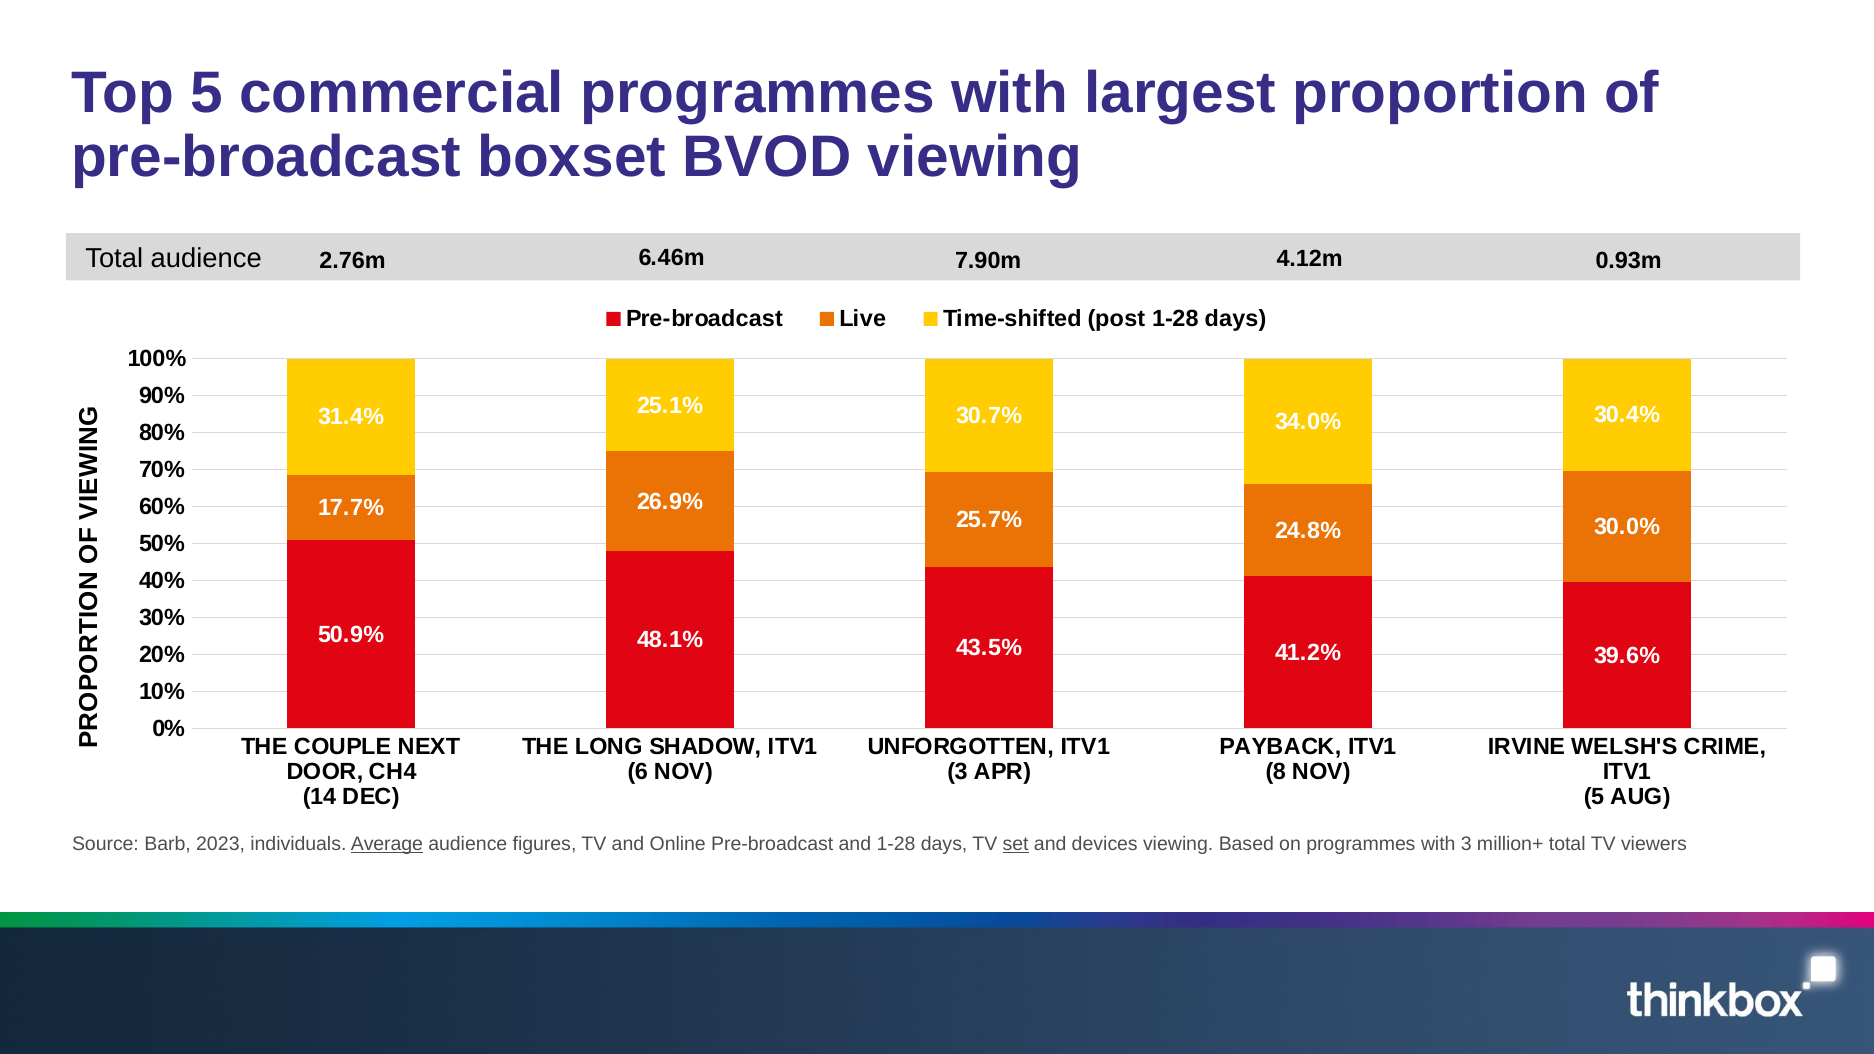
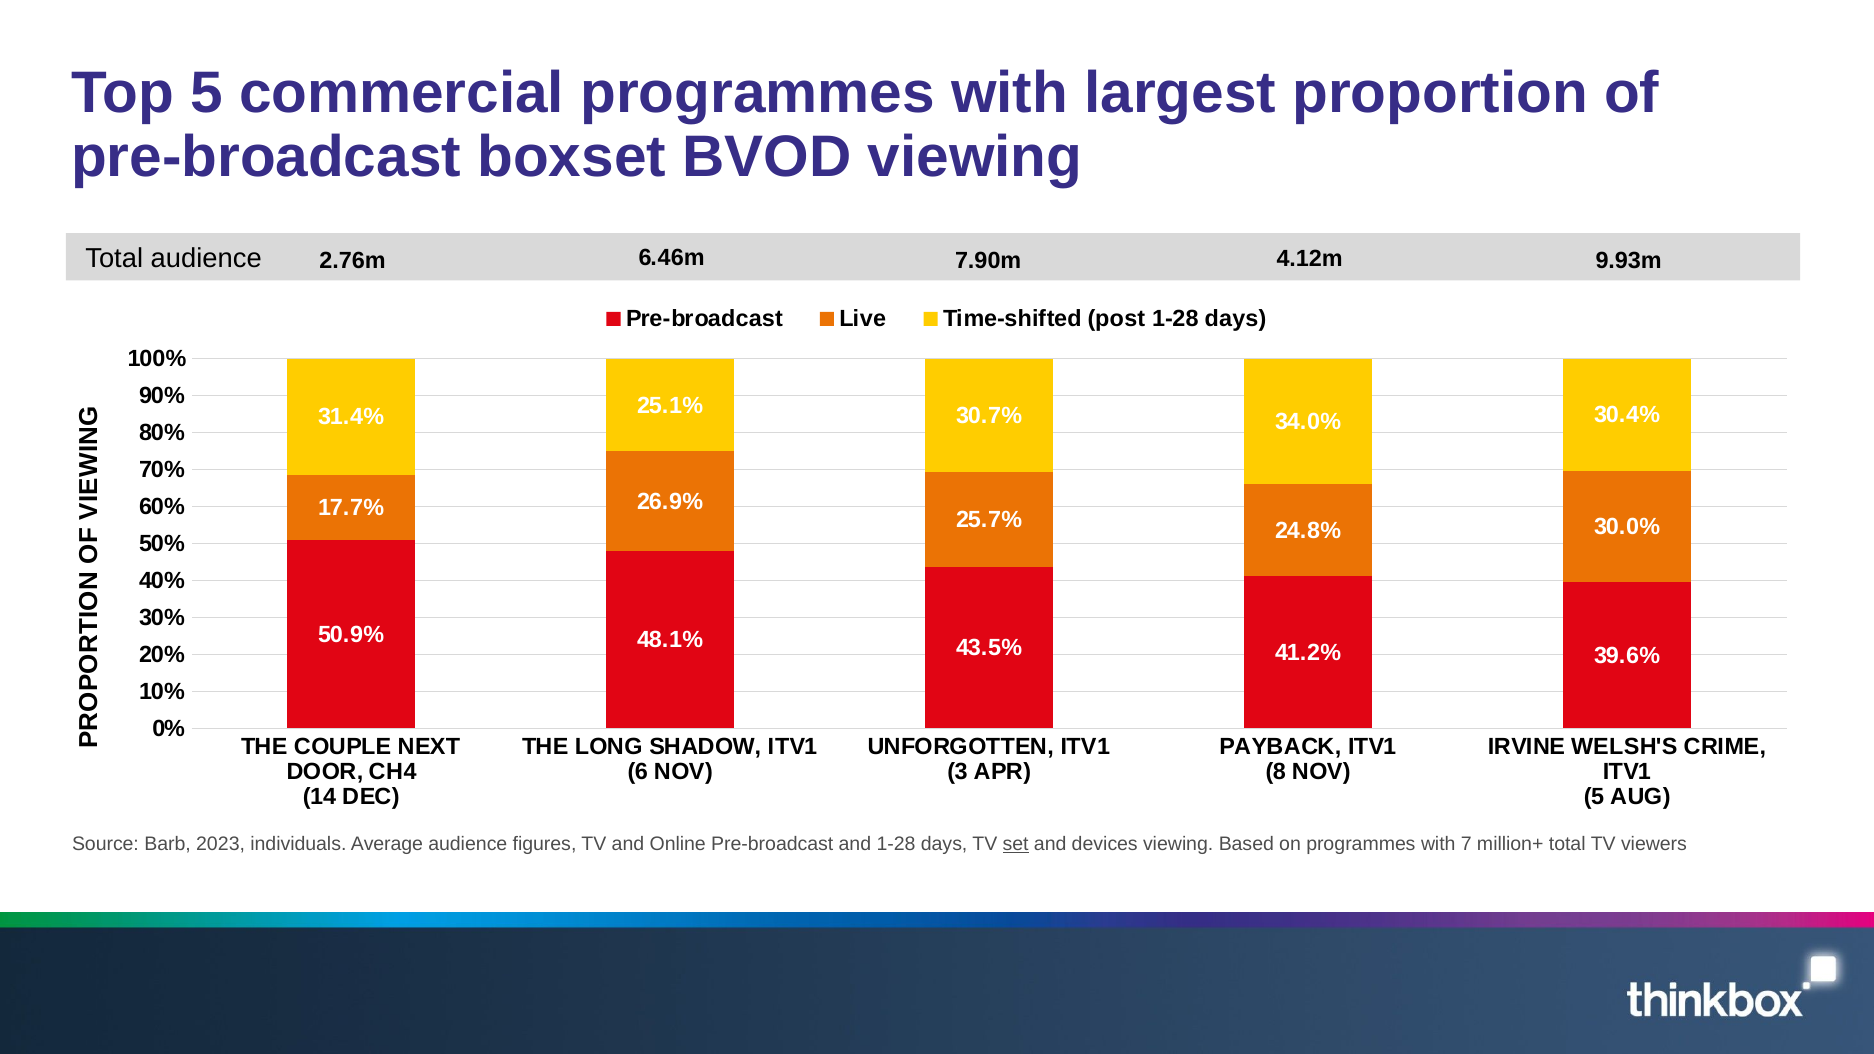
0.93m: 0.93m -> 9.93m (1629, 261)
Average underline: present -> none (387, 845)
with 3: 3 -> 7 (1466, 845)
